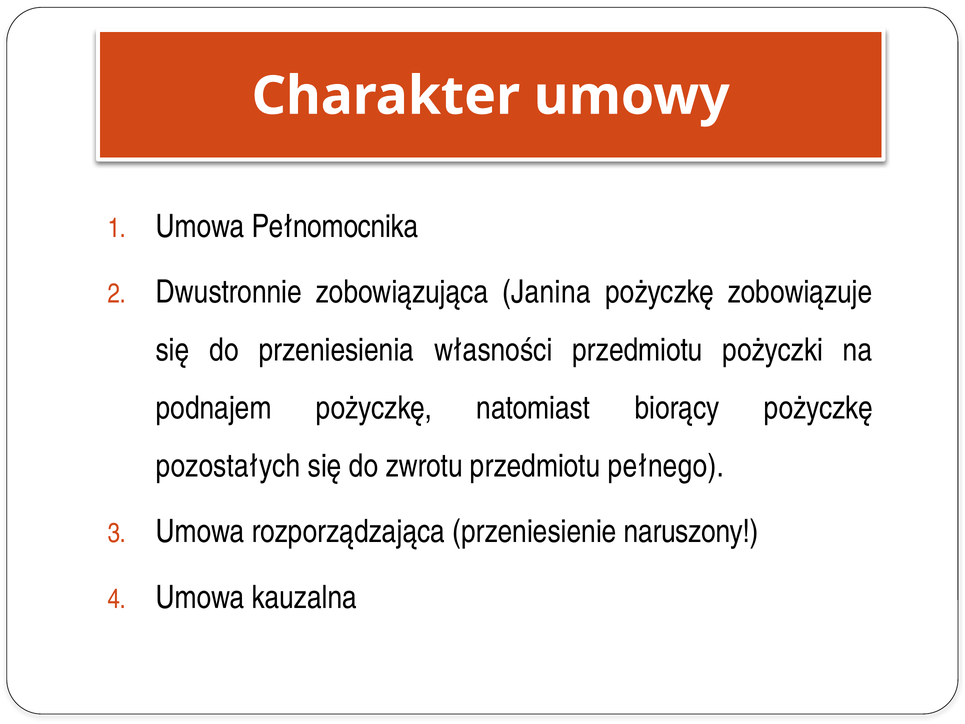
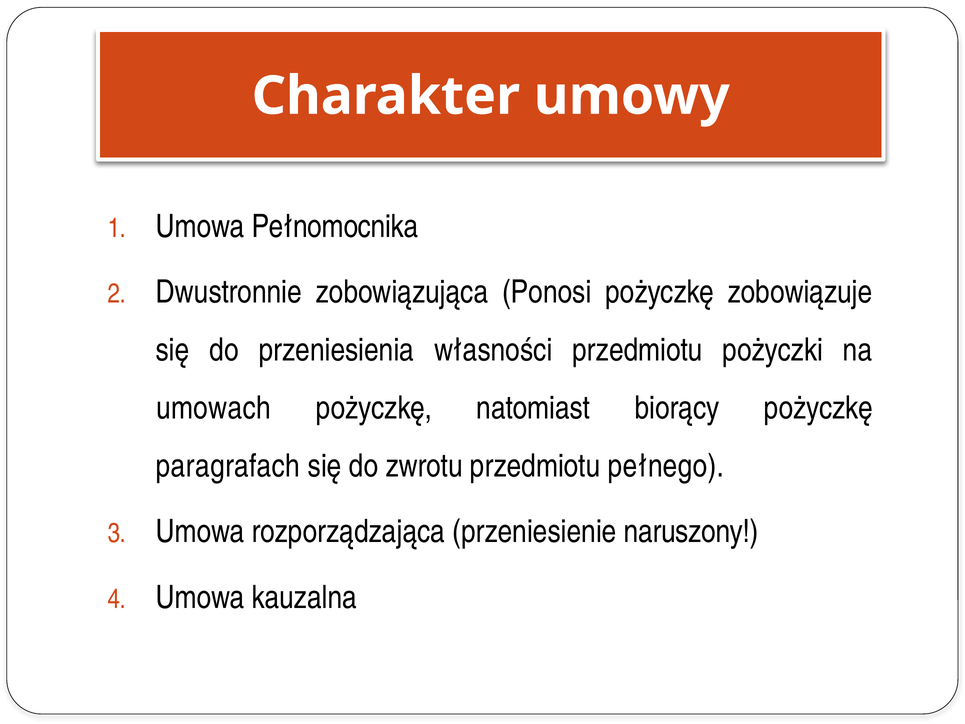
Janina: Janina -> Ponosi (547, 292)
podnajem: podnajem -> umowach (213, 408)
pozostałych: pozostałych -> paragrafach (228, 466)
